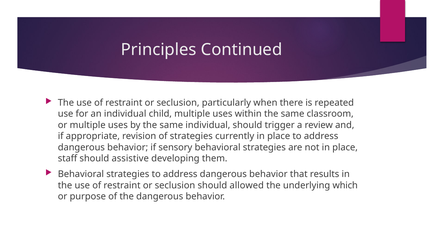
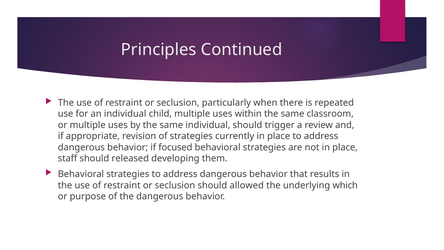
sensory: sensory -> focused (175, 147)
assistive: assistive -> released (130, 158)
